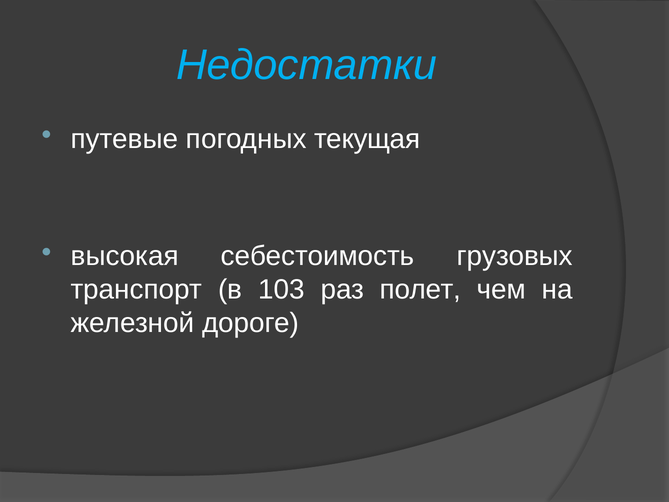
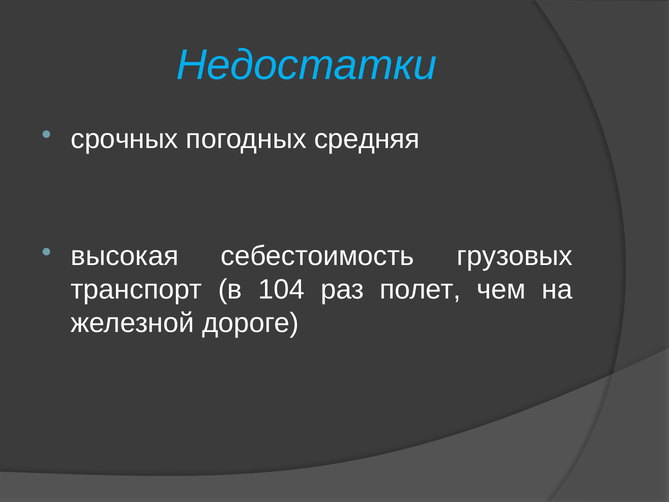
путевые: путевые -> срочных (125, 139)
текущая: текущая -> средняя (367, 139)
103: 103 -> 104 (282, 290)
